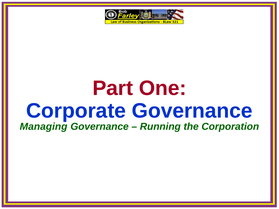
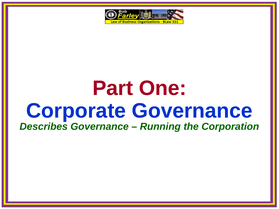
Managing: Managing -> Describes (44, 127)
